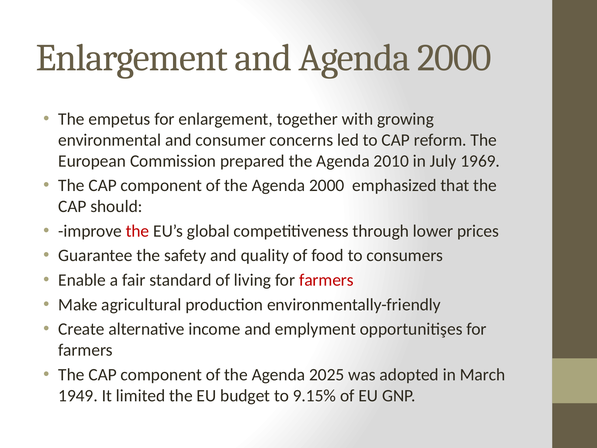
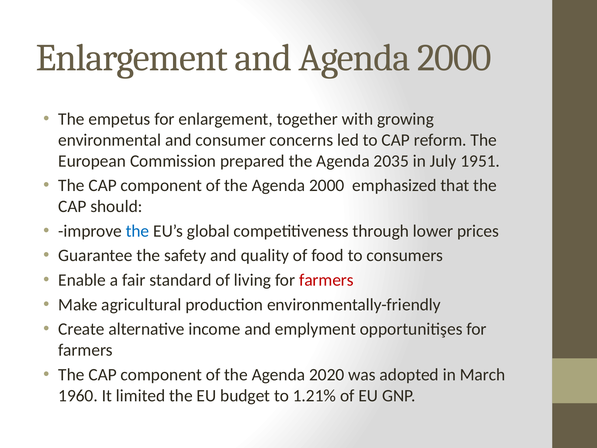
2010: 2010 -> 2035 (391, 161)
1969: 1969 -> 1951 (480, 161)
the colour: red -> blue (138, 231)
2025: 2025 -> 2020 (327, 374)
1949: 1949 -> 1960 (78, 395)
9.15%: 9.15% -> 1.21% (314, 395)
